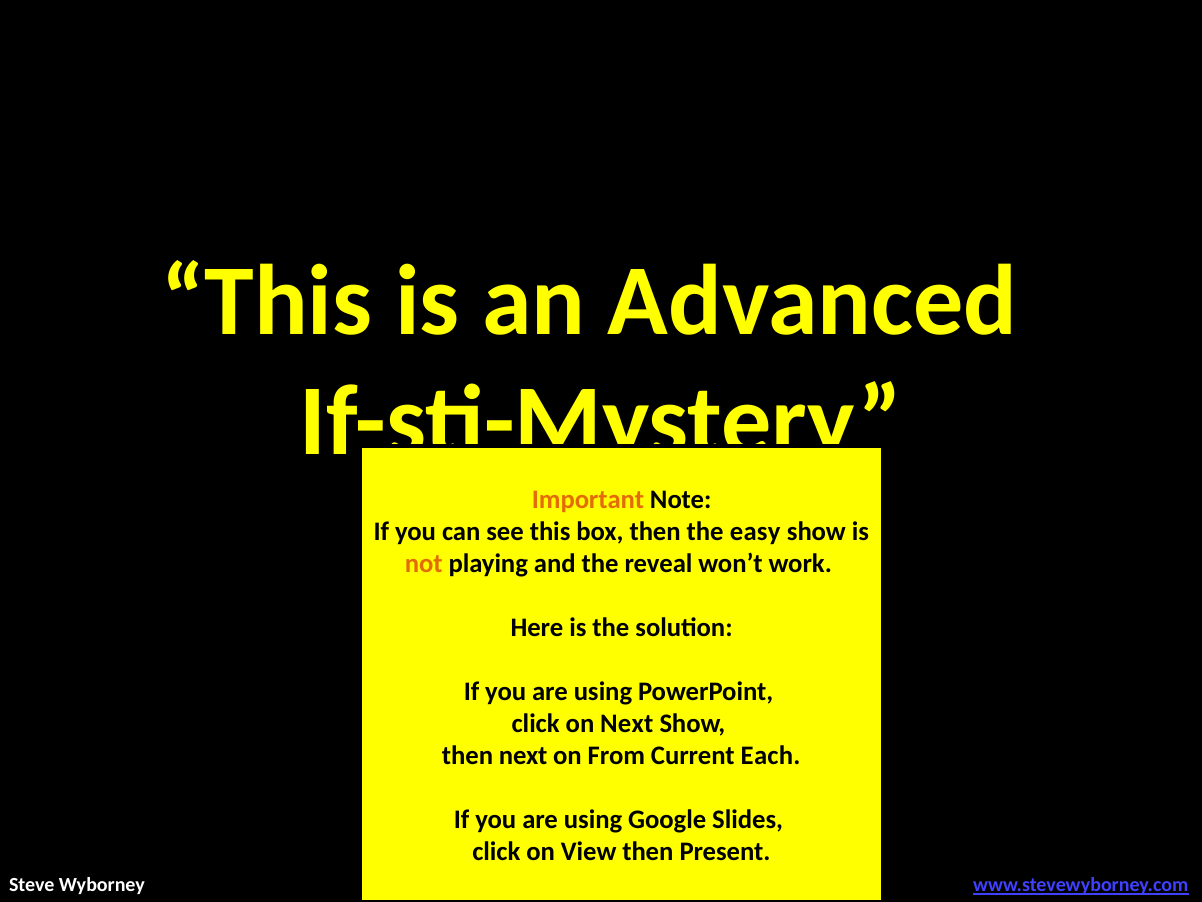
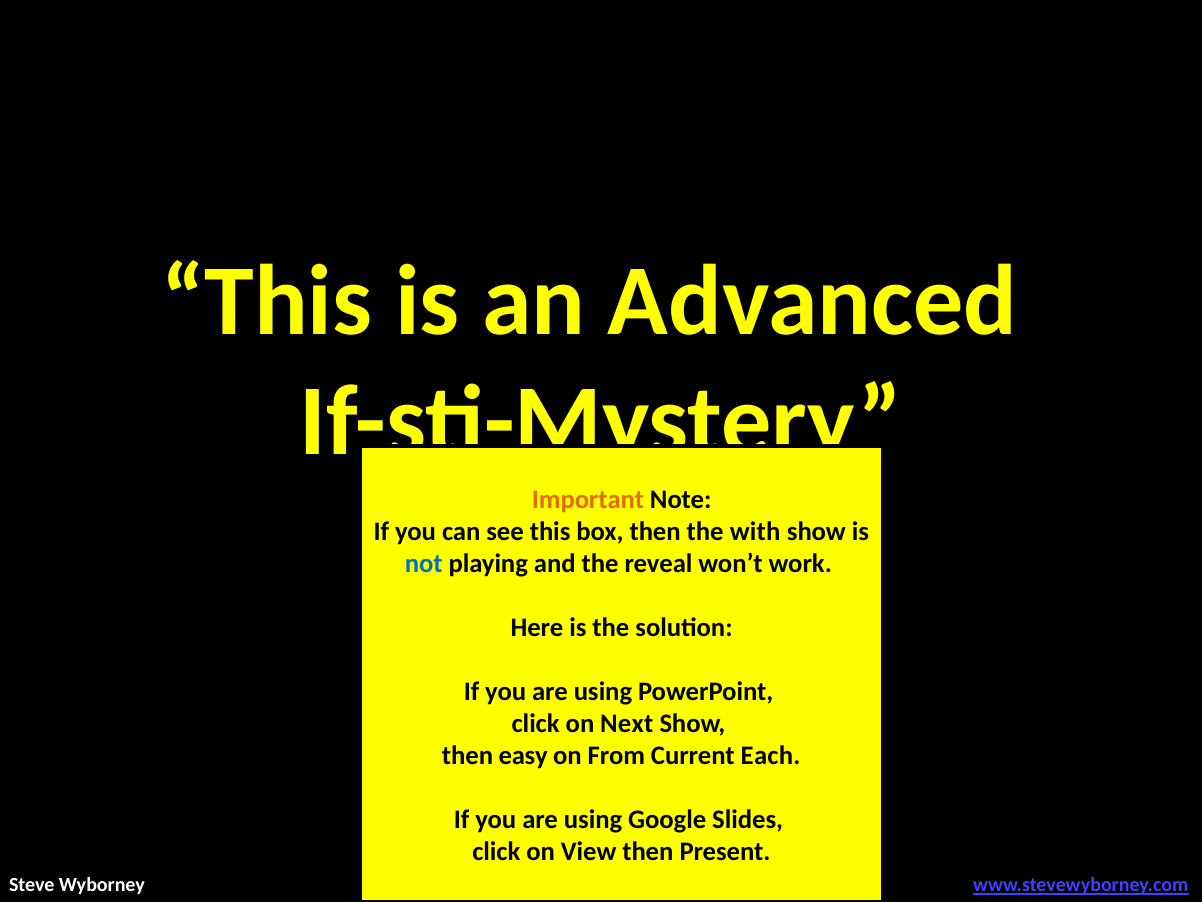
easy: easy -> with (755, 531)
not colour: orange -> blue (424, 563)
then next: next -> easy (523, 756)
